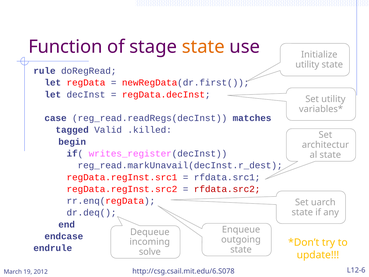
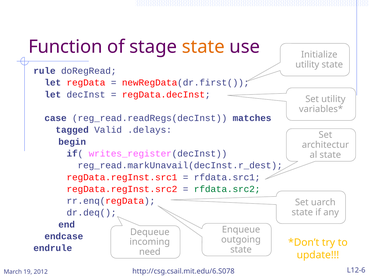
.killed: .killed -> .delays (150, 130)
rfdata.src2 colour: red -> green (227, 189)
solve: solve -> need (150, 252)
